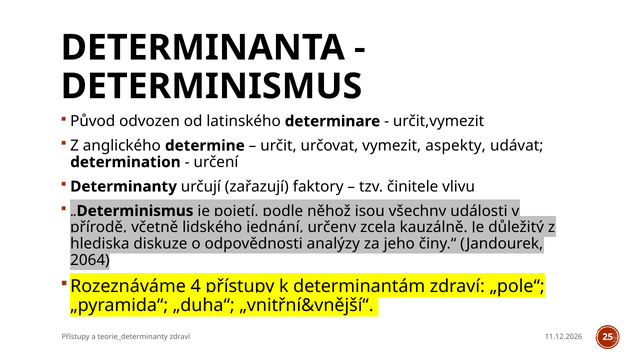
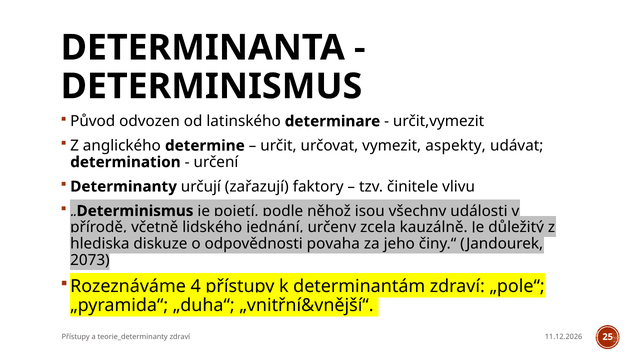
analýzy: analýzy -> povaha (333, 244)
2064: 2064 -> 2073 (90, 261)
